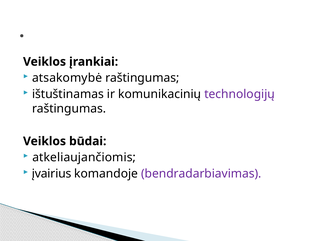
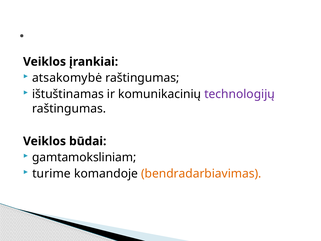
atkeliaujančiomis: atkeliaujančiomis -> gamtamoksliniam (84, 157)
įvairius: įvairius -> turime (52, 174)
bendradarbiavimas colour: purple -> orange (201, 174)
